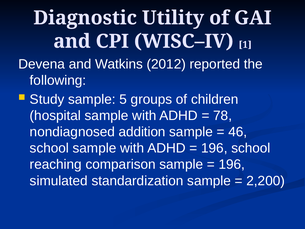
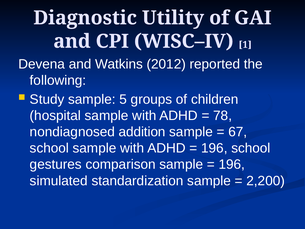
46: 46 -> 67 (238, 132)
reaching: reaching -> gestures (56, 164)
